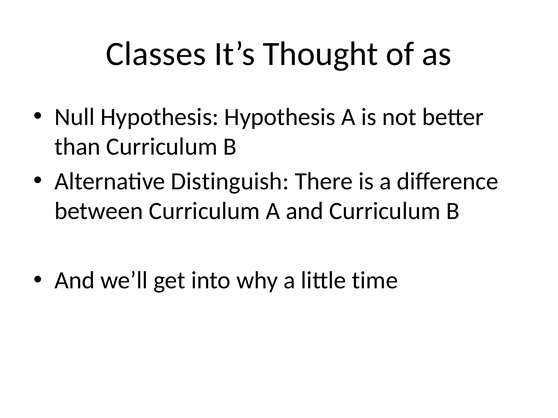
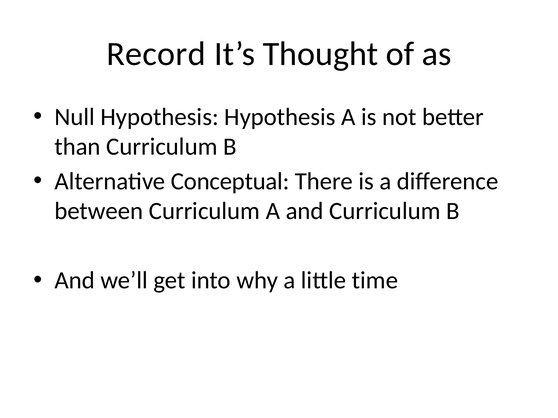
Classes: Classes -> Record (156, 54)
Distinguish: Distinguish -> Conceptual (230, 182)
